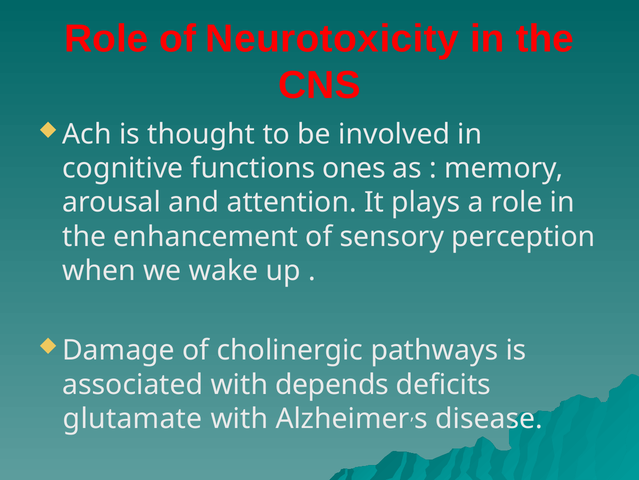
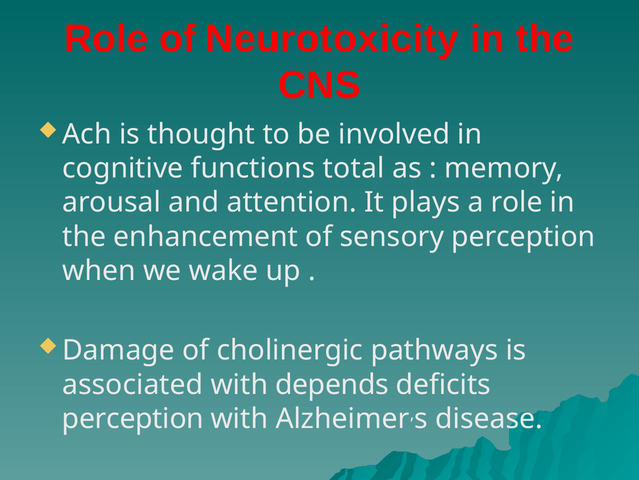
ones: ones -> total (354, 168)
glutamate: glutamate -> perception (133, 418)
